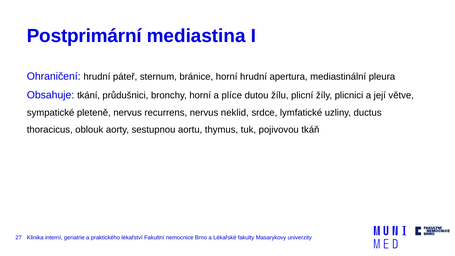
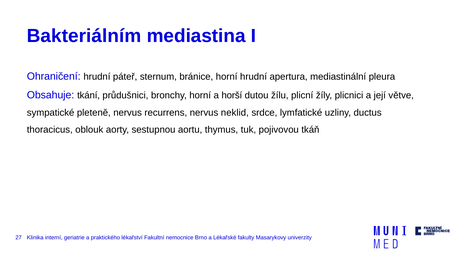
Postprimární: Postprimární -> Bakteriálním (84, 36)
plíce: plíce -> horší (232, 95)
